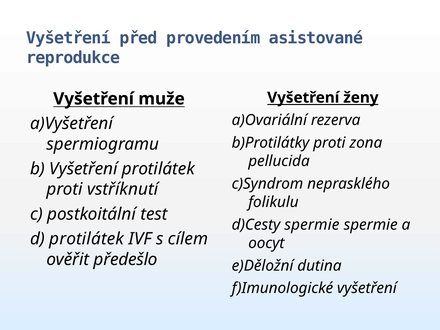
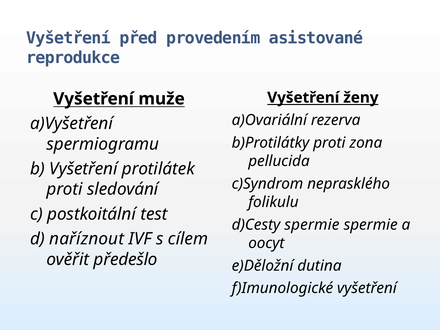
vstříknutí: vstříknutí -> sledování (123, 189)
d protilátek: protilátek -> naříznout (87, 239)
